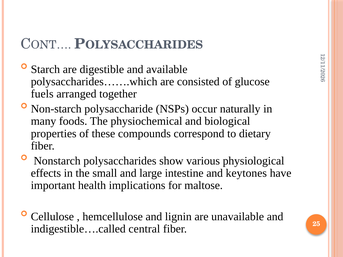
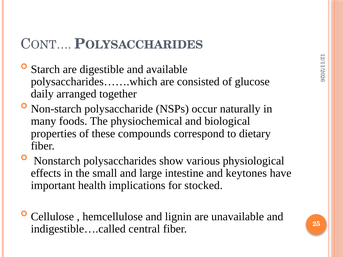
fuels: fuels -> daily (42, 94)
maltose: maltose -> stocked (204, 186)
